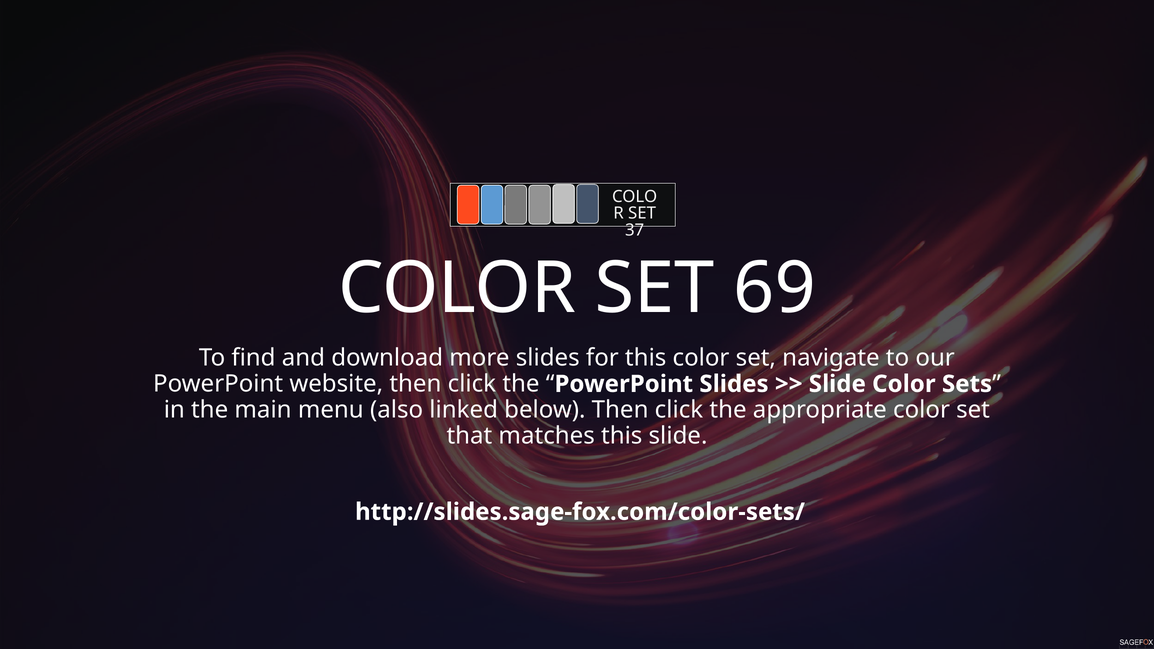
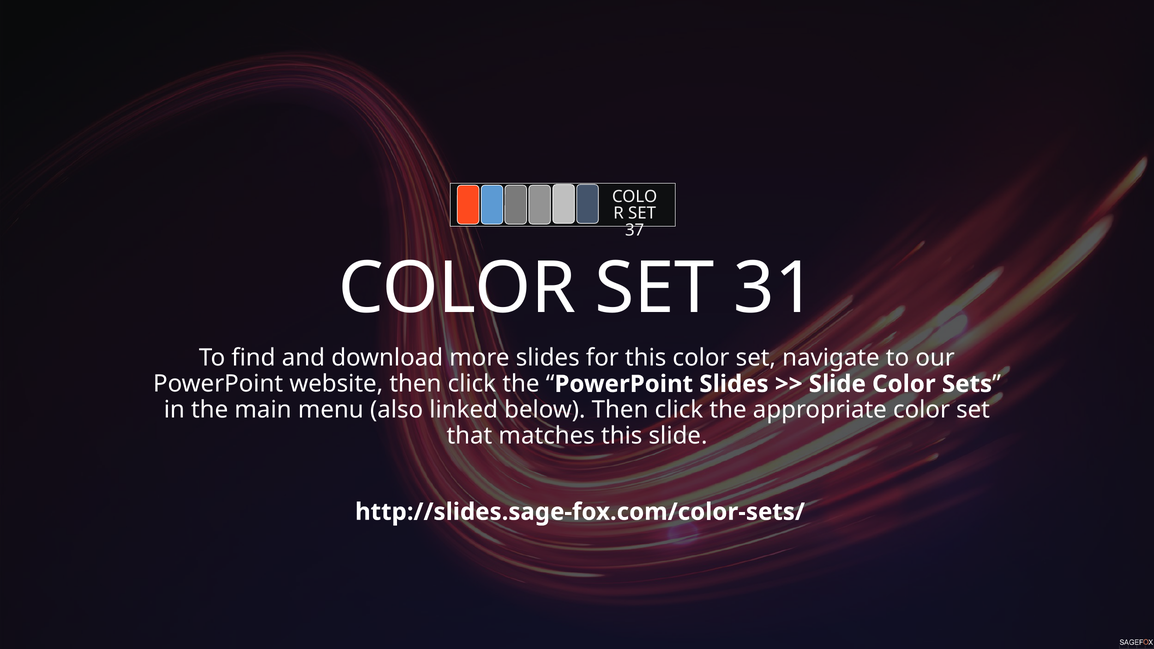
69: 69 -> 31 (775, 288)
